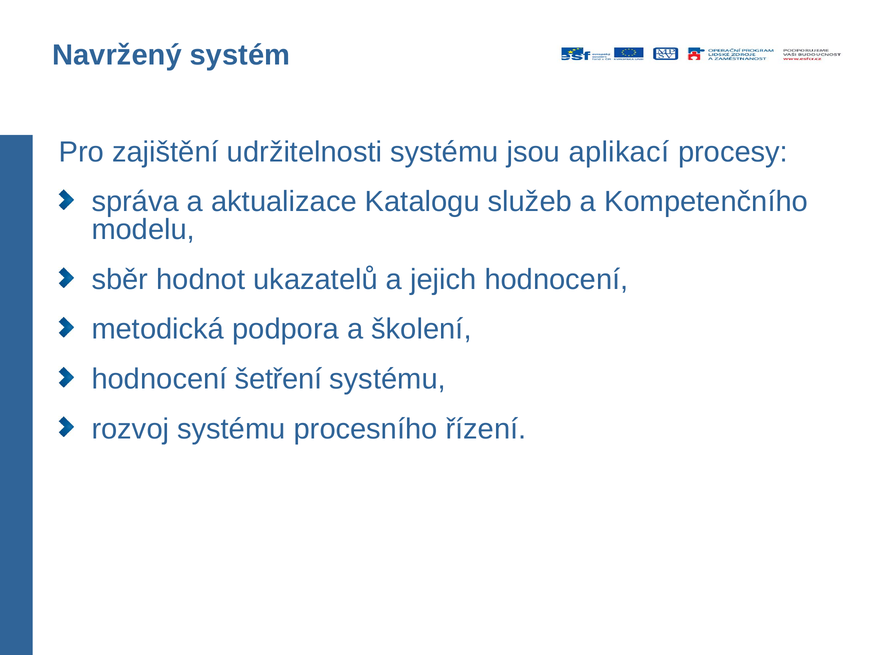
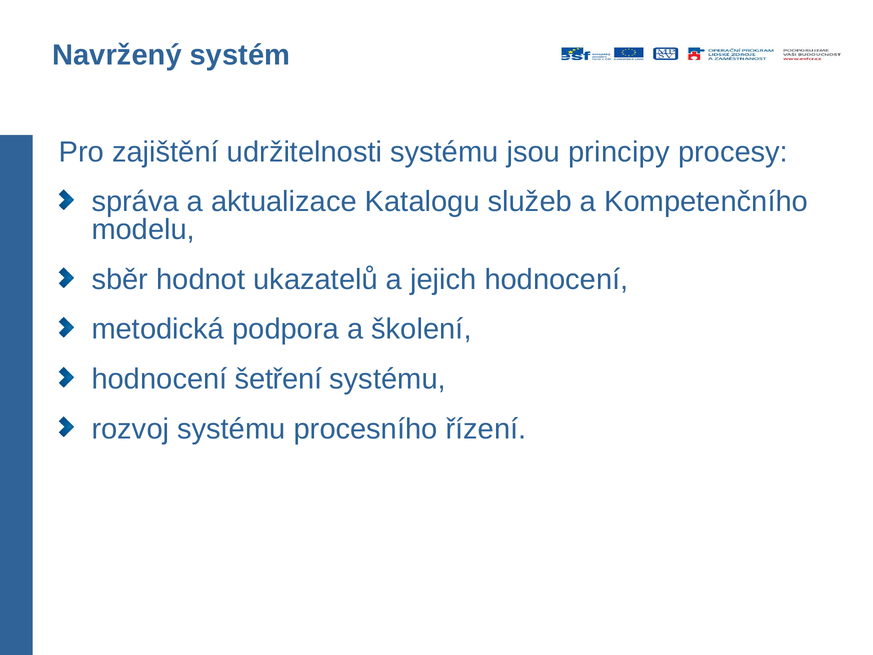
aplikací: aplikací -> principy (619, 152)
